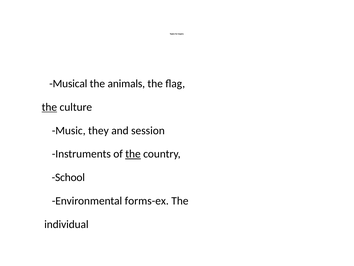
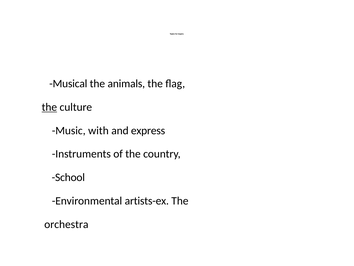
they: they -> with (98, 130)
session: session -> express (148, 130)
the underline: present -> none (133, 154)
forms-ex: forms-ex -> artists-ex (147, 201)
individual: individual -> orchestra (66, 224)
